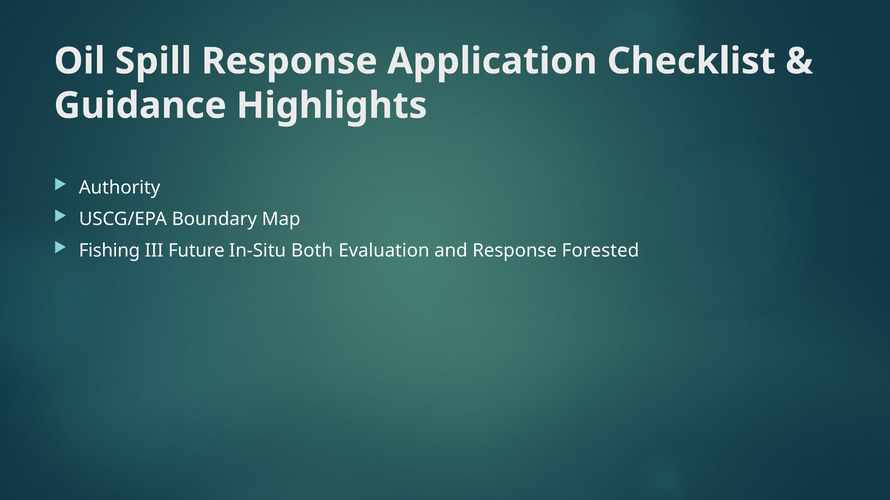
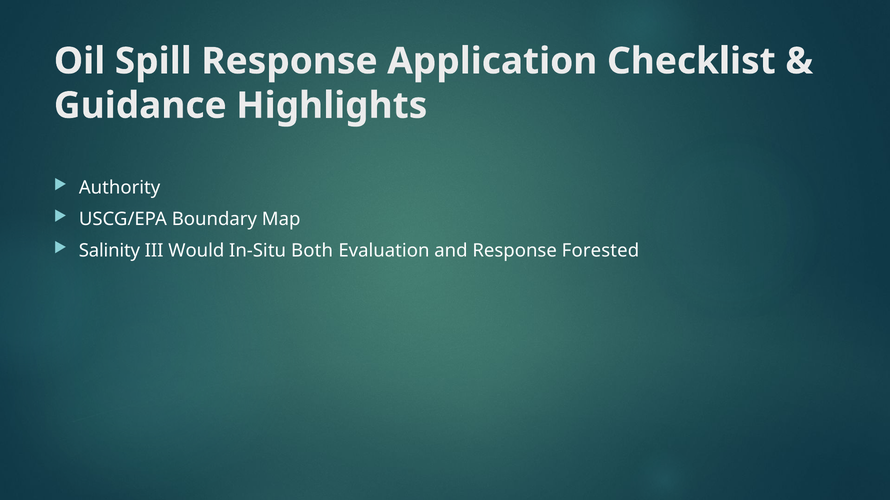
Fishing: Fishing -> Salinity (109, 251)
Future: Future -> Would (196, 251)
